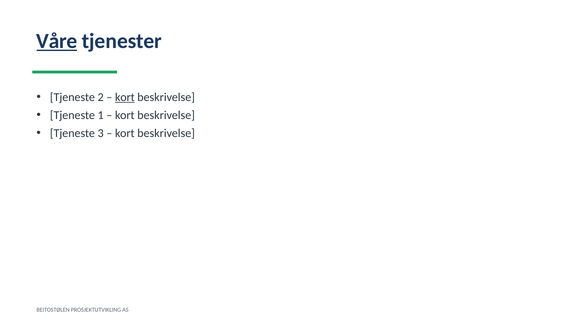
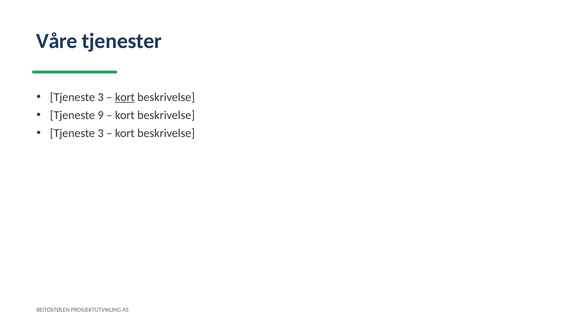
Våre underline: present -> none (57, 41)
2: 2 -> 3 (101, 97)
1: 1 -> 9 (101, 115)
